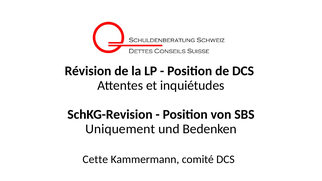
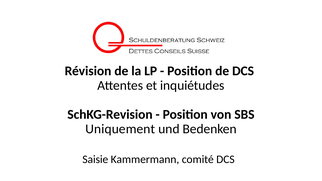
Cette: Cette -> Saisie (95, 159)
